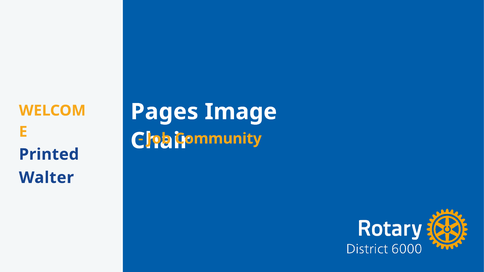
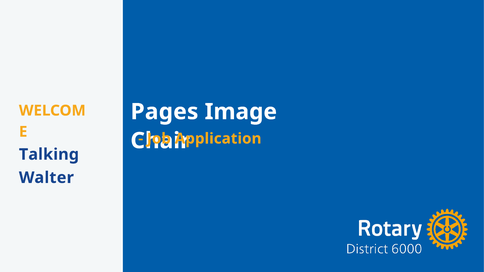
Community: Community -> Application (218, 139)
Printed: Printed -> Talking (49, 155)
